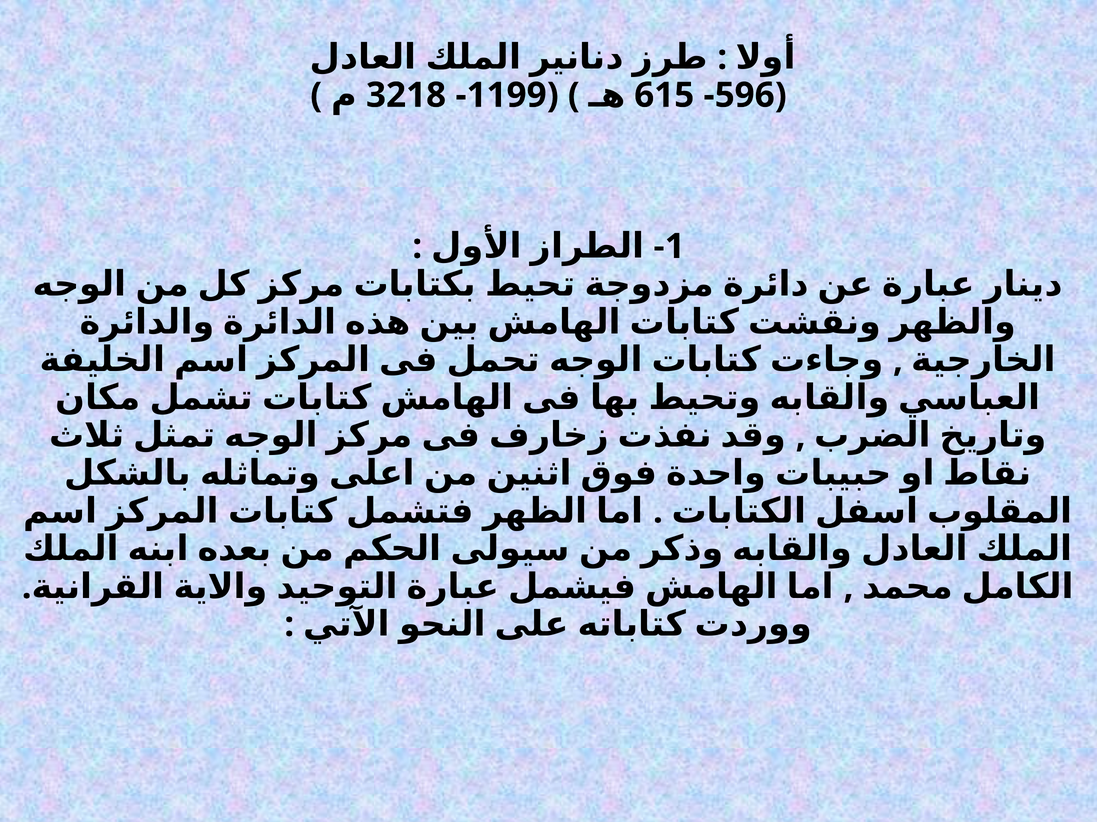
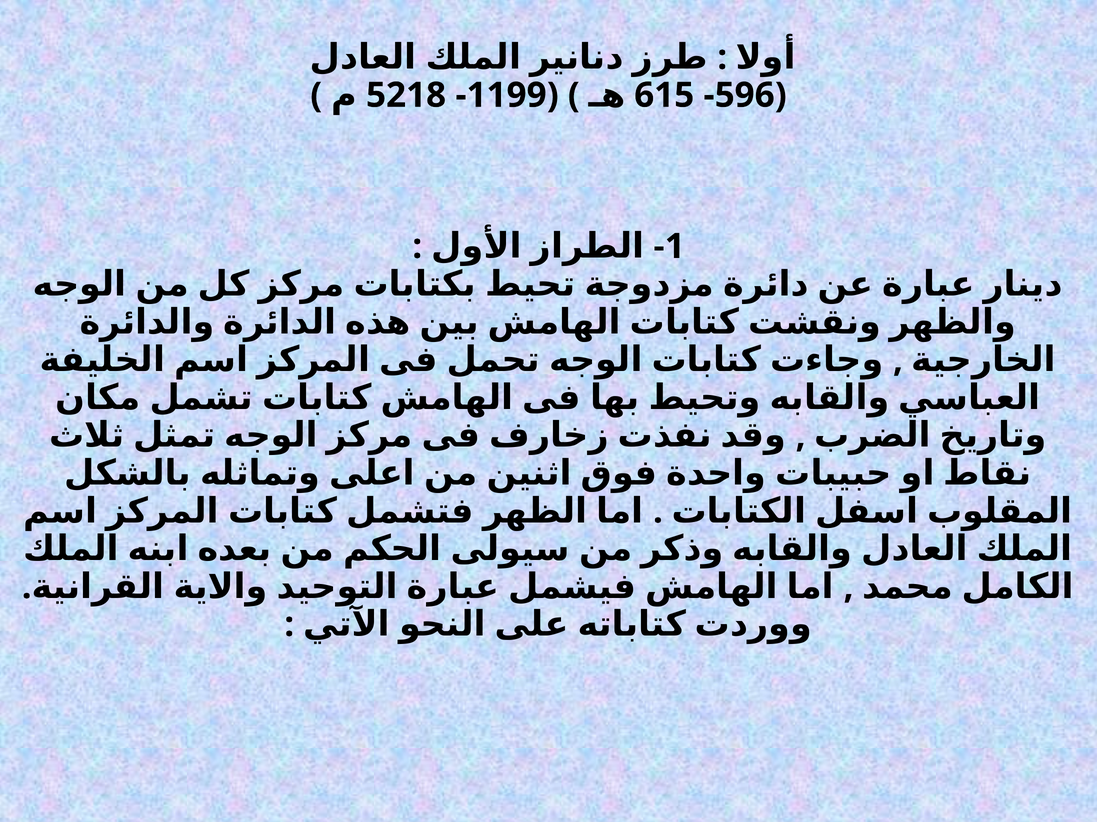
3218: 3218 -> 5218 (406, 95)
